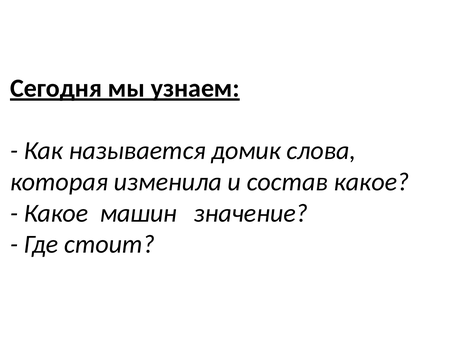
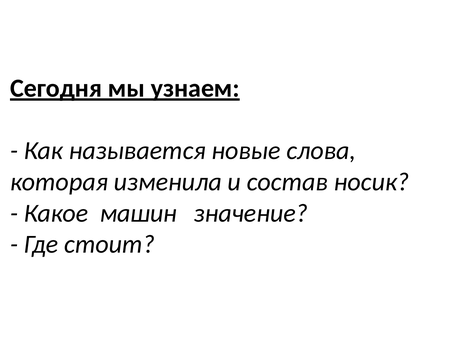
домик: домик -> новые (246, 151)
состав какое: какое -> носик (372, 182)
